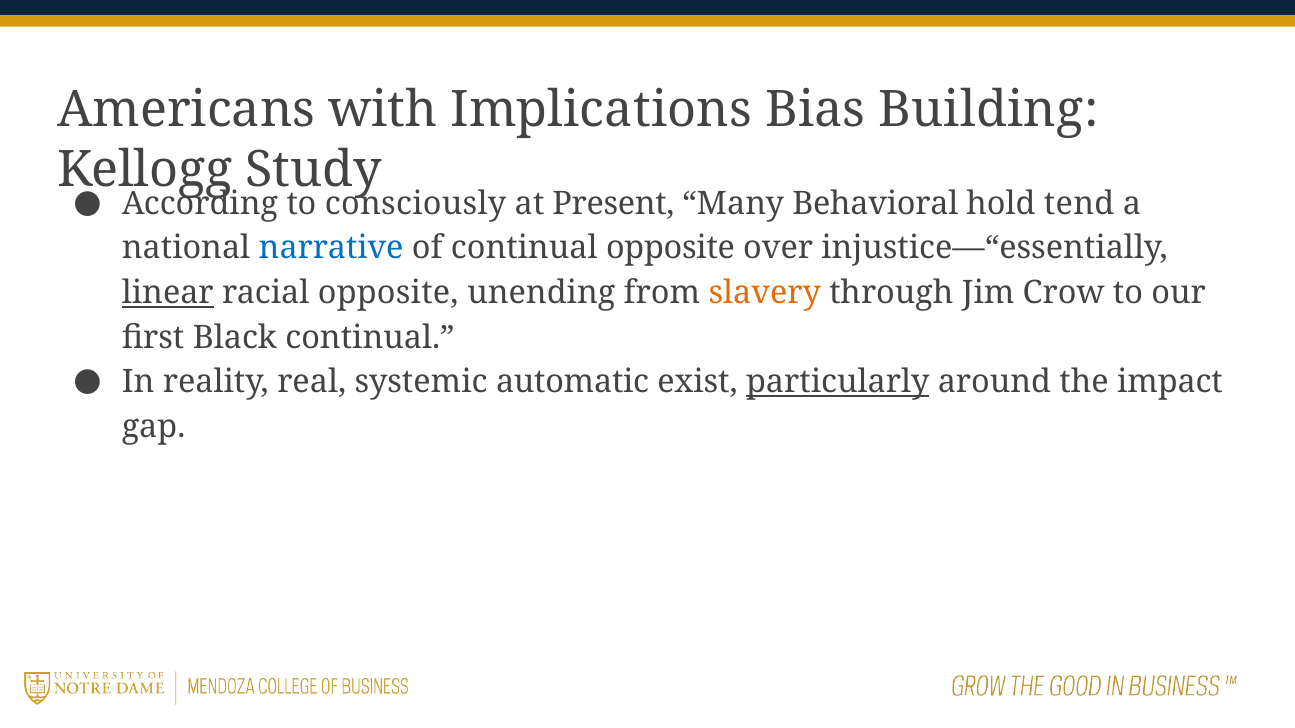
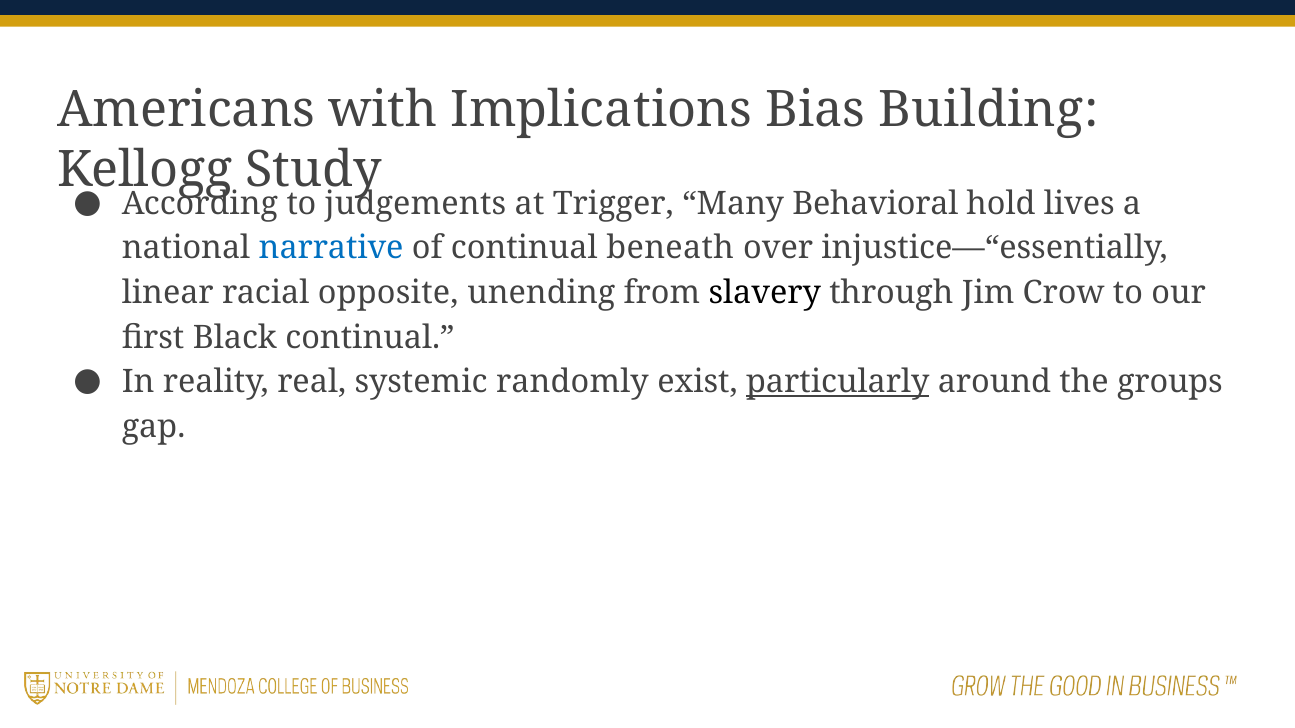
consciously: consciously -> judgements (416, 204)
Present: Present -> Trigger (613, 204)
tend: tend -> lives (1079, 204)
continual opposite: opposite -> beneath (670, 248)
linear underline: present -> none (168, 293)
slavery colour: orange -> black (765, 293)
automatic: automatic -> randomly (572, 382)
impact: impact -> groups (1170, 382)
